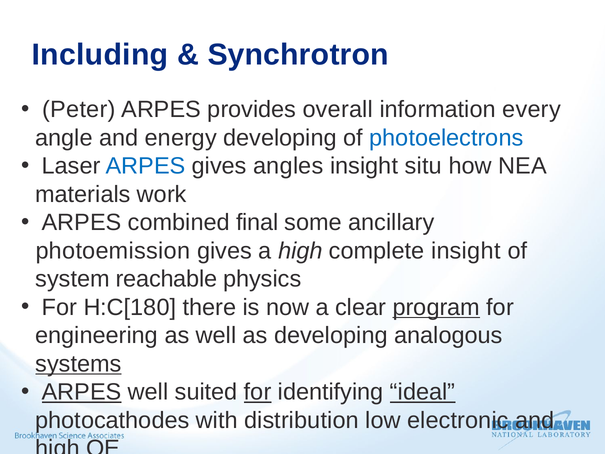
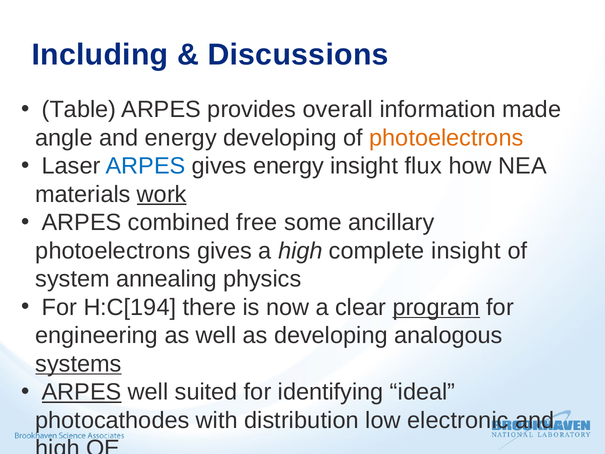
Synchrotron: Synchrotron -> Discussions (298, 55)
Peter: Peter -> Table (79, 109)
every: every -> made (532, 109)
photoelectrons colour: blue -> orange (446, 138)
gives angles: angles -> energy (289, 166)
situ: situ -> flux (423, 166)
work underline: none -> present (162, 194)
final: final -> free (257, 222)
photoemission: photoemission -> photoelectrons (113, 251)
reachable: reachable -> annealing (166, 279)
H:C[180: H:C[180 -> H:C[194 (130, 307)
for underline: present -> none (258, 392)
ideal underline: present -> none (423, 392)
